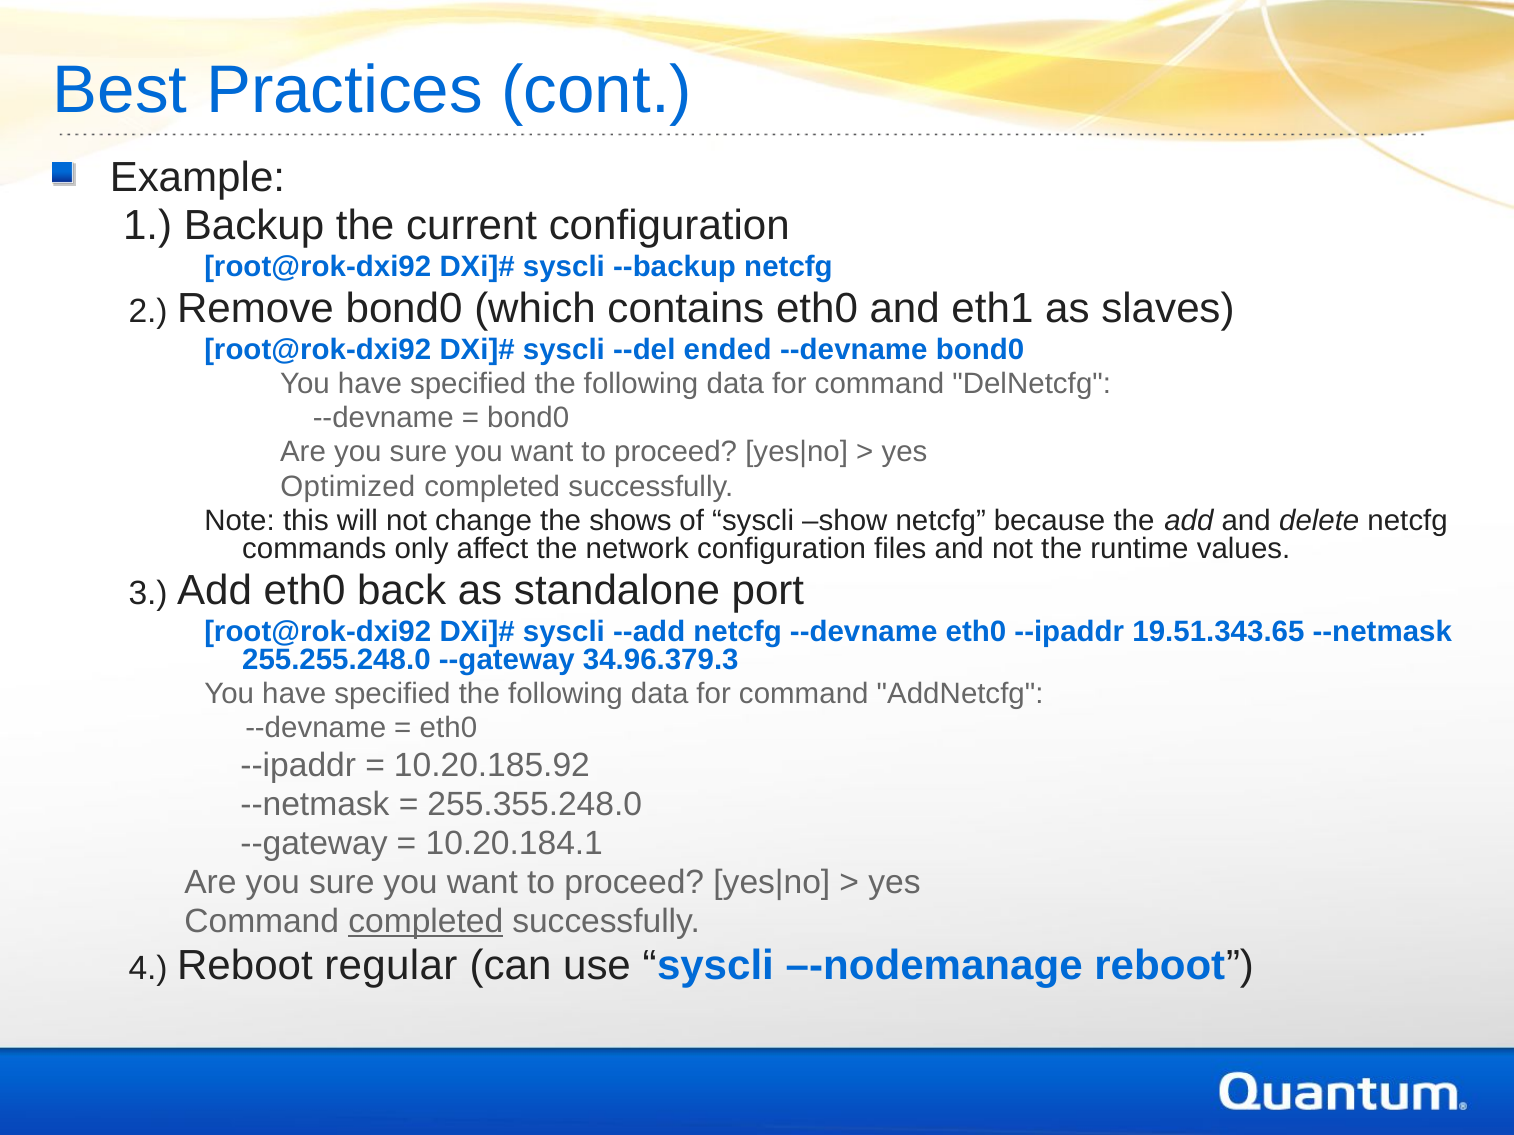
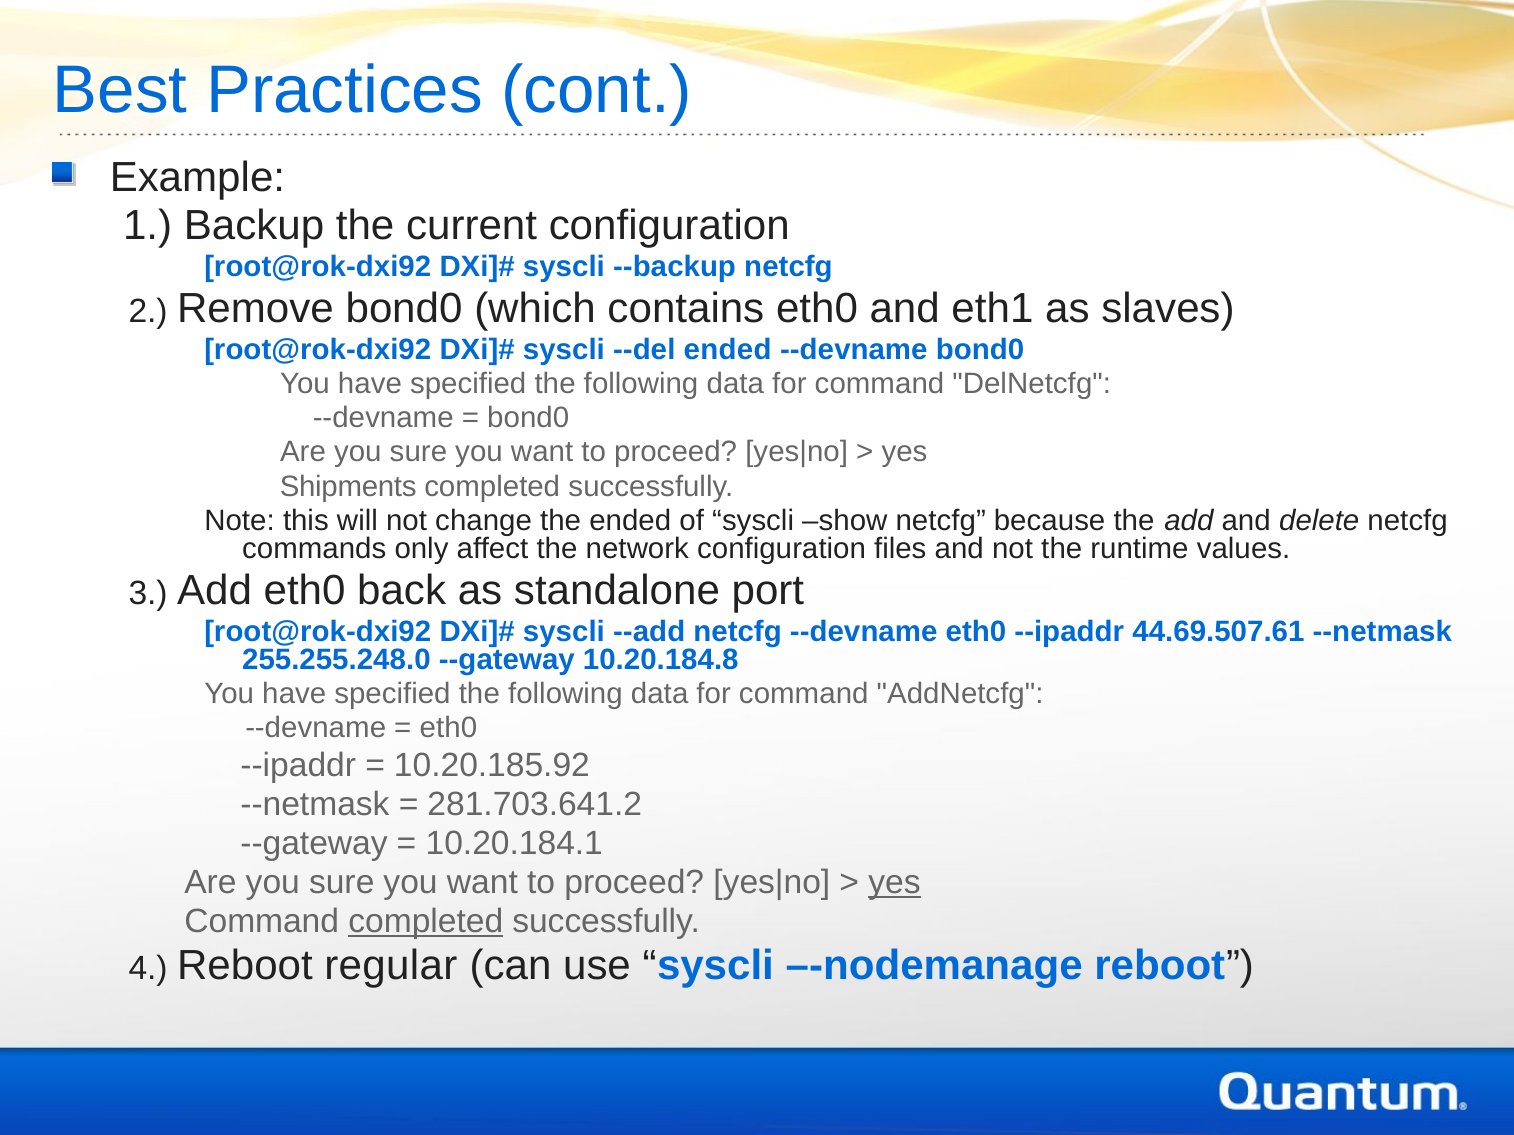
Optimized: Optimized -> Shipments (348, 487)
the shows: shows -> ended (630, 521)
19.51.343.65: 19.51.343.65 -> 44.69.507.61 (1218, 632)
34.96.379.3: 34.96.379.3 -> 10.20.184.8 (661, 660)
255.355.248.0: 255.355.248.0 -> 281.703.641.2 (535, 804)
yes underline: none -> present (894, 882)
